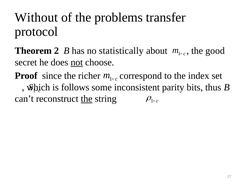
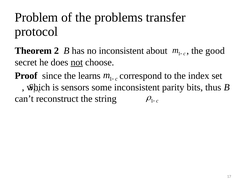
Without: Without -> Problem (36, 17)
no statistically: statistically -> inconsistent (121, 51)
richer: richer -> learns (89, 76)
follows: follows -> sensors (75, 87)
the underline: present -> none (87, 99)
